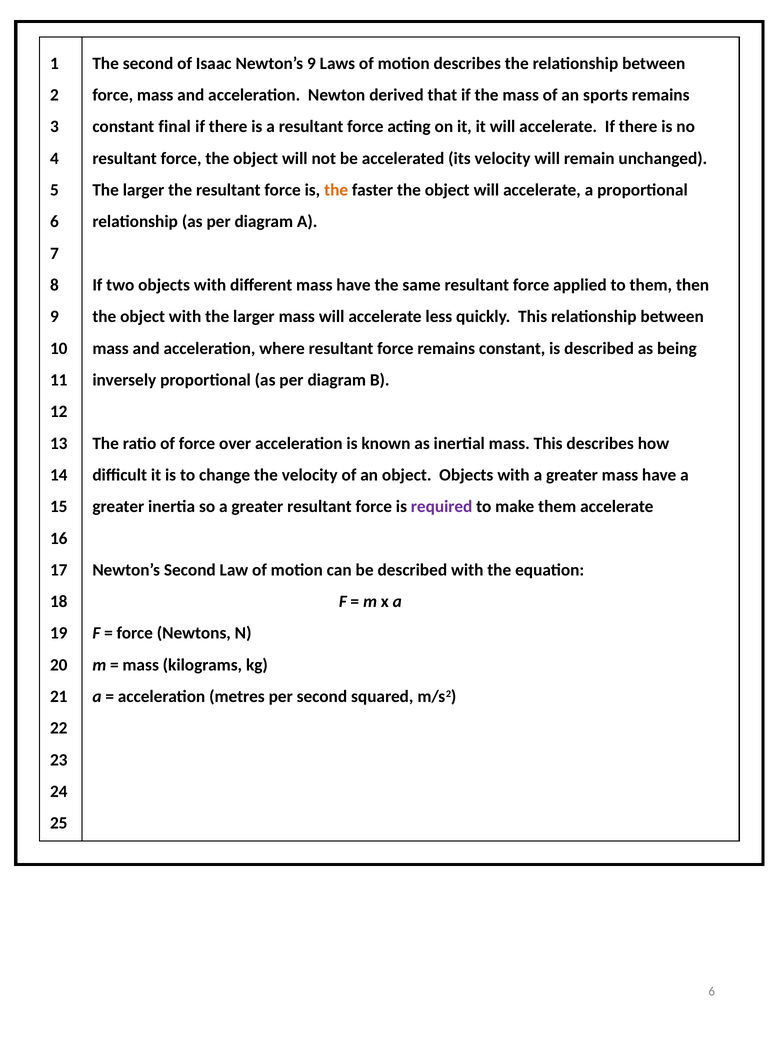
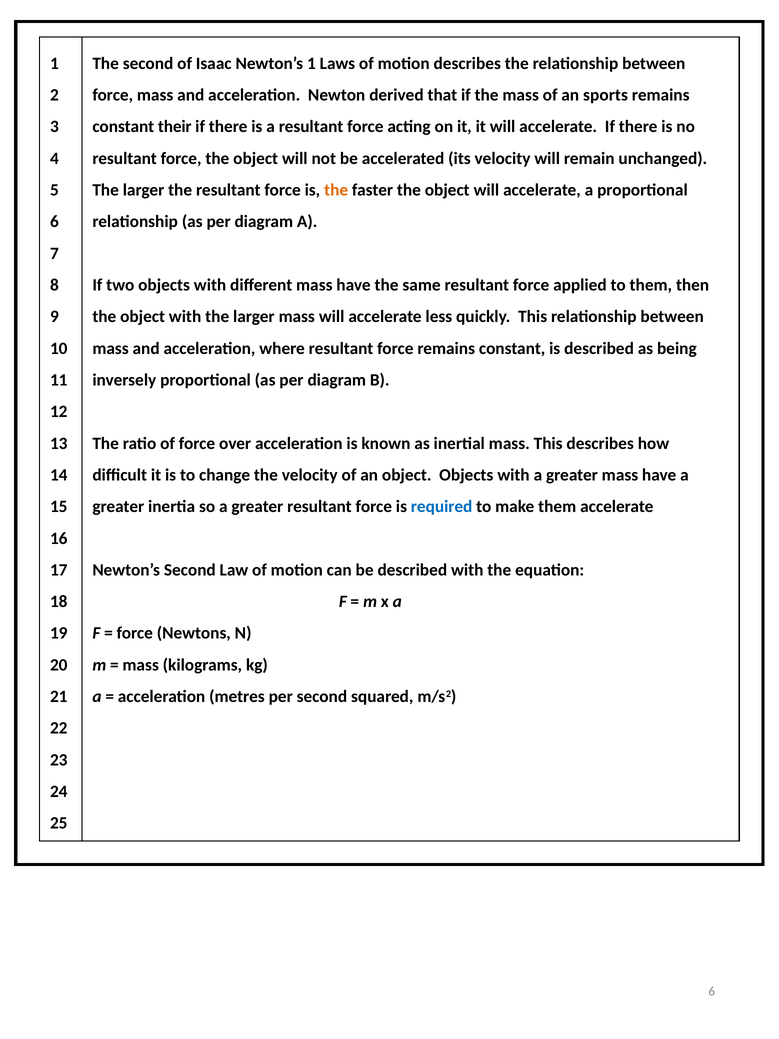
Newton’s 9: 9 -> 1 (311, 63)
final: final -> their (175, 127)
required colour: purple -> blue (442, 506)
